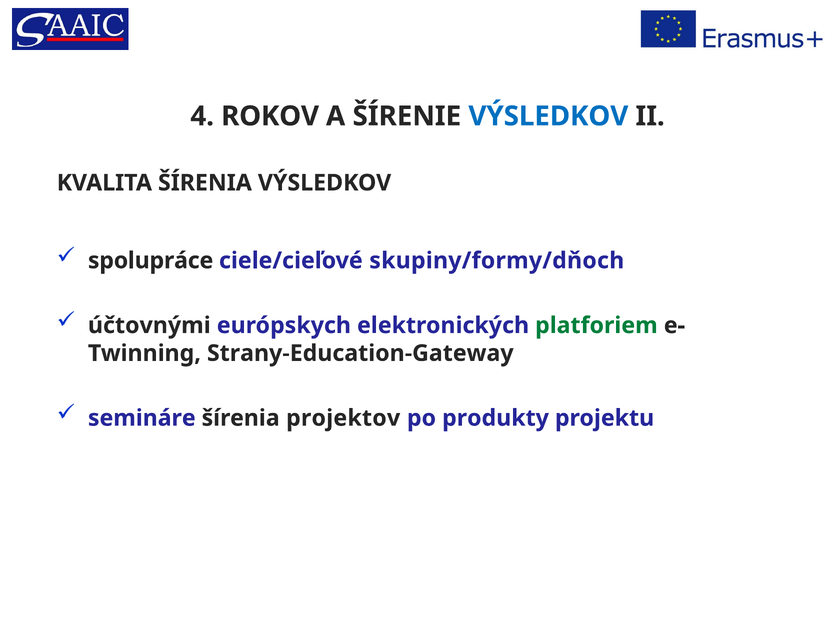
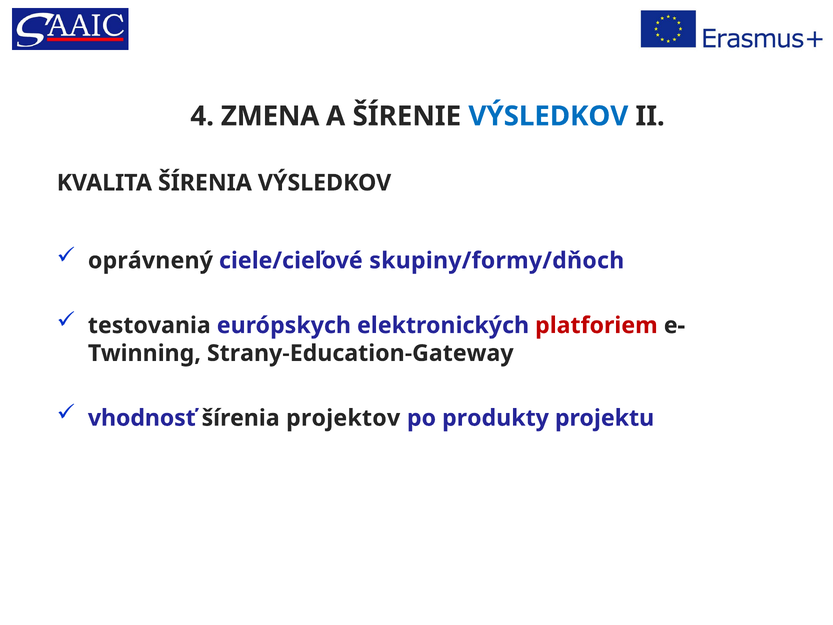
ROKOV: ROKOV -> ZMENA (270, 116)
spolupráce: spolupráce -> oprávnený (150, 261)
účtovnými: účtovnými -> testovania (149, 325)
platforiem colour: green -> red (596, 325)
semináre: semináre -> vhodnosť (142, 418)
